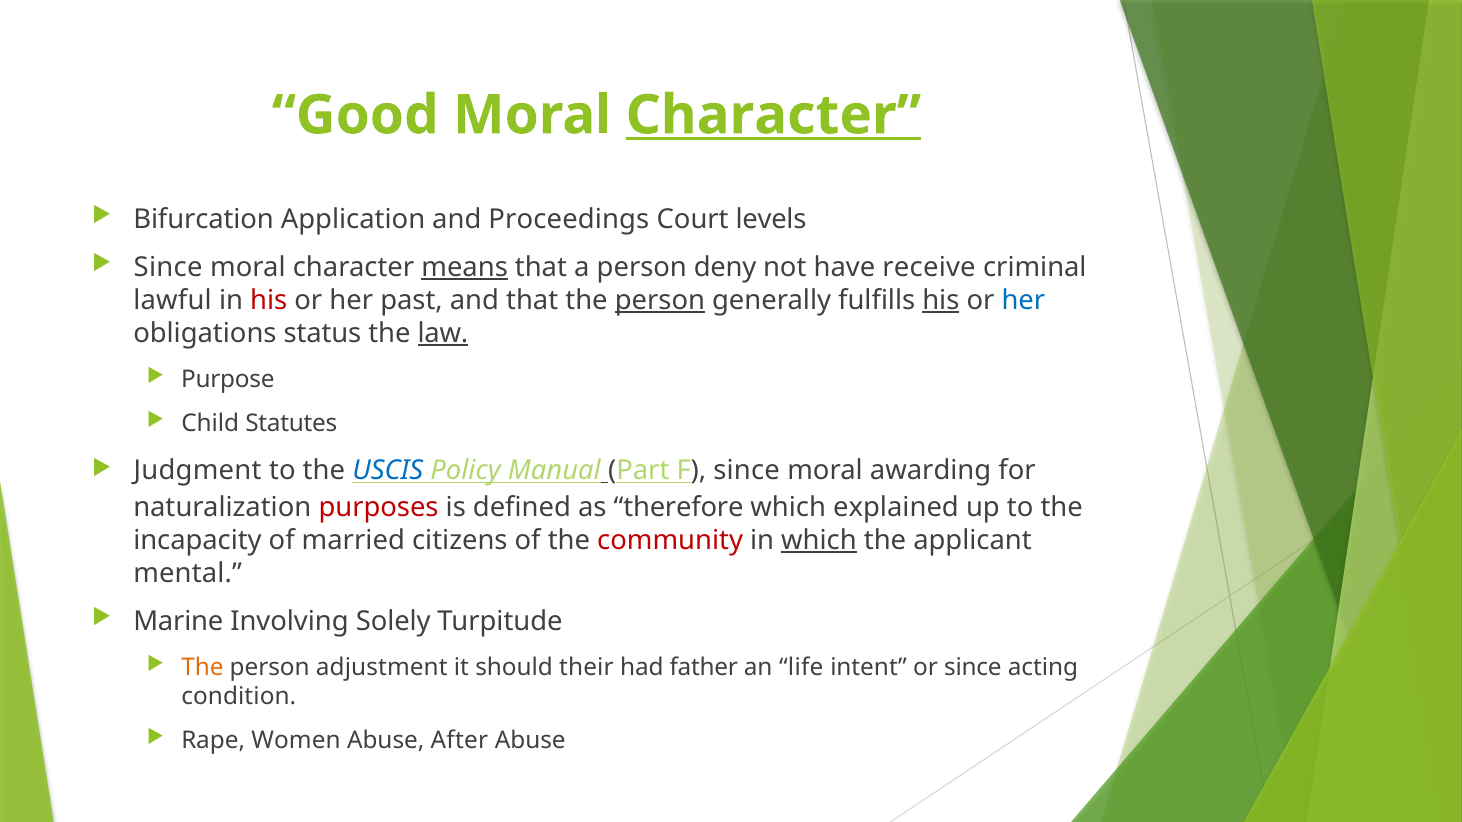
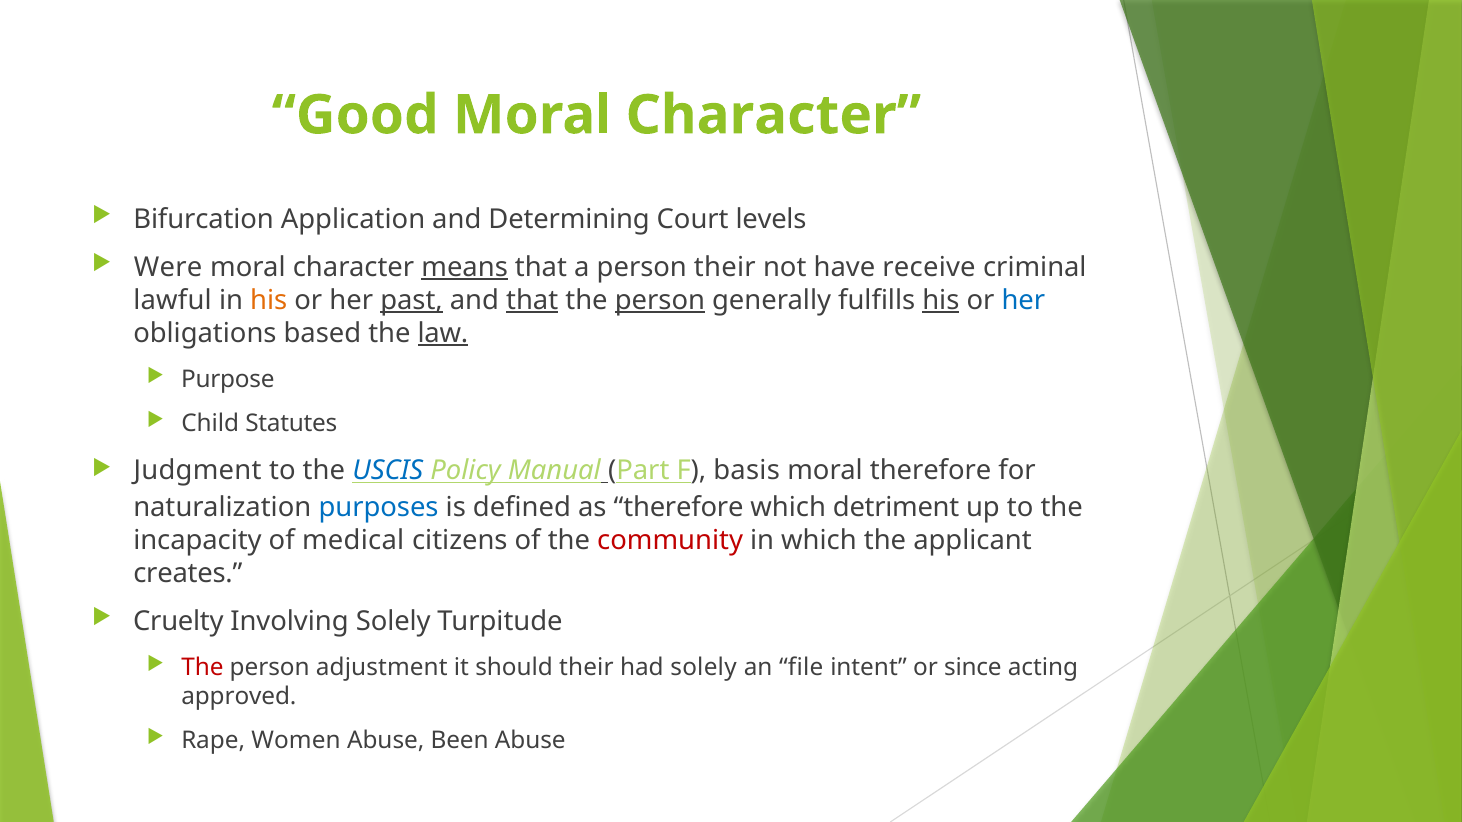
Character underline: present -> none (773, 115)
Proceedings: Proceedings -> Determining (569, 219)
Since: Since -> Were (168, 268)
person deny: deny -> their (725, 268)
his colour: red -> orange (269, 301)
past underline: none -> present (412, 301)
that underline: none -> present (532, 301)
status: status -> based (322, 333)
F since: since -> basis (747, 470)
moral awarding: awarding -> therefore (931, 470)
purposes colour: red -> blue (379, 508)
explained: explained -> detriment (896, 508)
married: married -> medical (353, 541)
which underline: present -> none (819, 541)
mental: mental -> creates (188, 573)
Marine: Marine -> Cruelty (178, 622)
The colour: orange -> red (202, 668)
had father: father -> solely (704, 668)
life: life -> file (801, 668)
condition: condition -> approved (239, 697)
After: After -> Been (460, 741)
